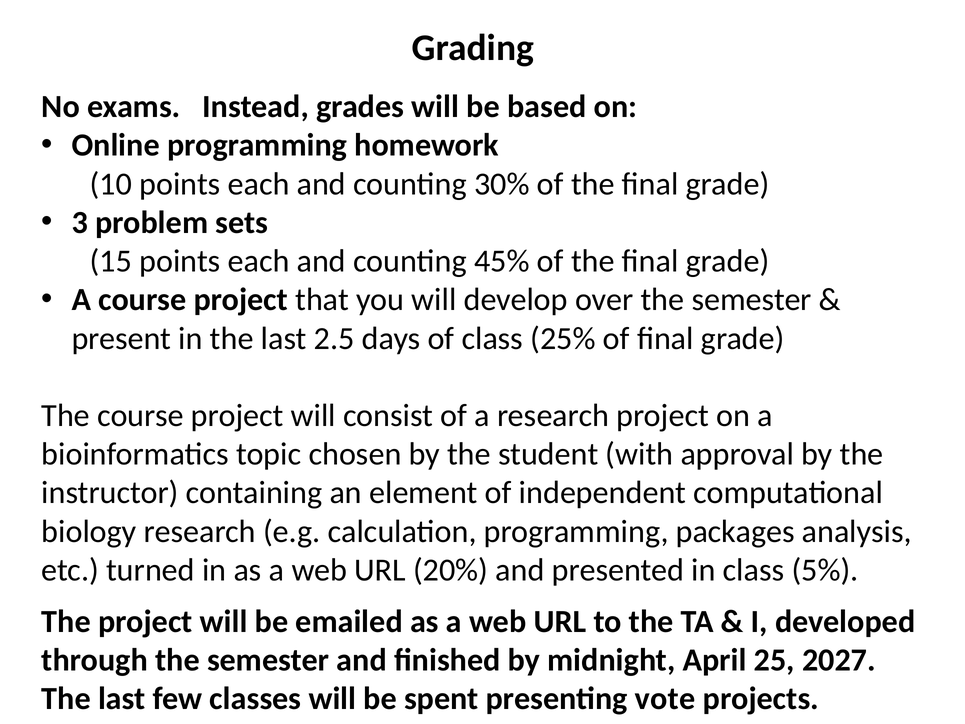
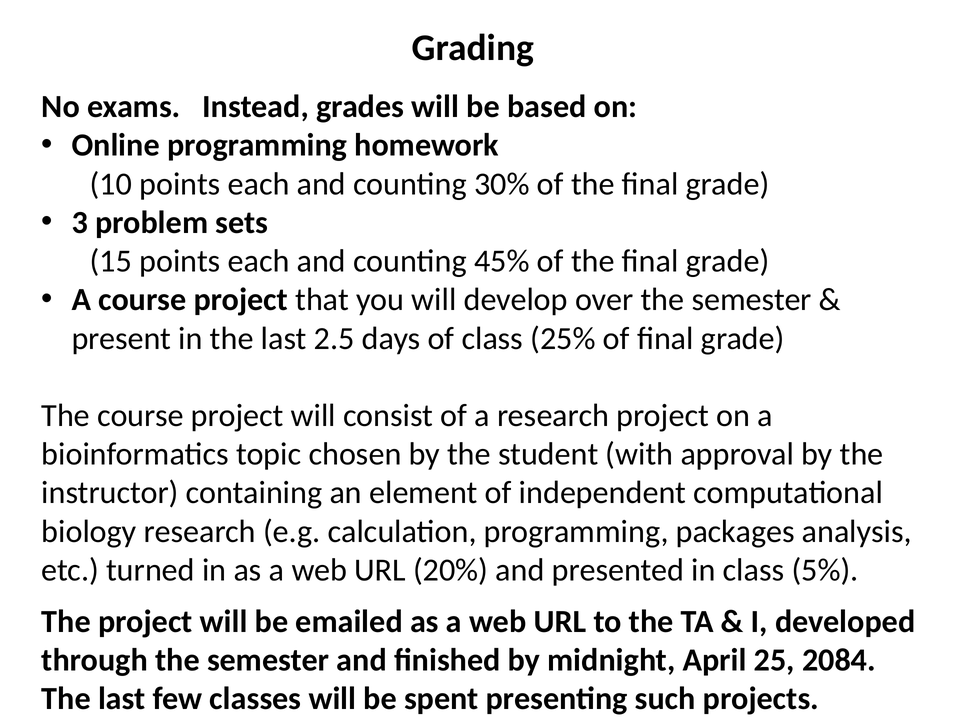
2027: 2027 -> 2084 (839, 660)
vote: vote -> such (665, 699)
